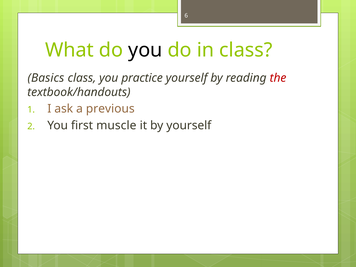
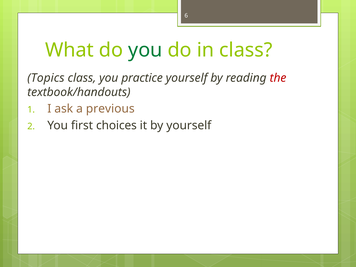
you colour: black -> green (145, 50)
Basics: Basics -> Topics (46, 78)
muscle: muscle -> choices (116, 125)
